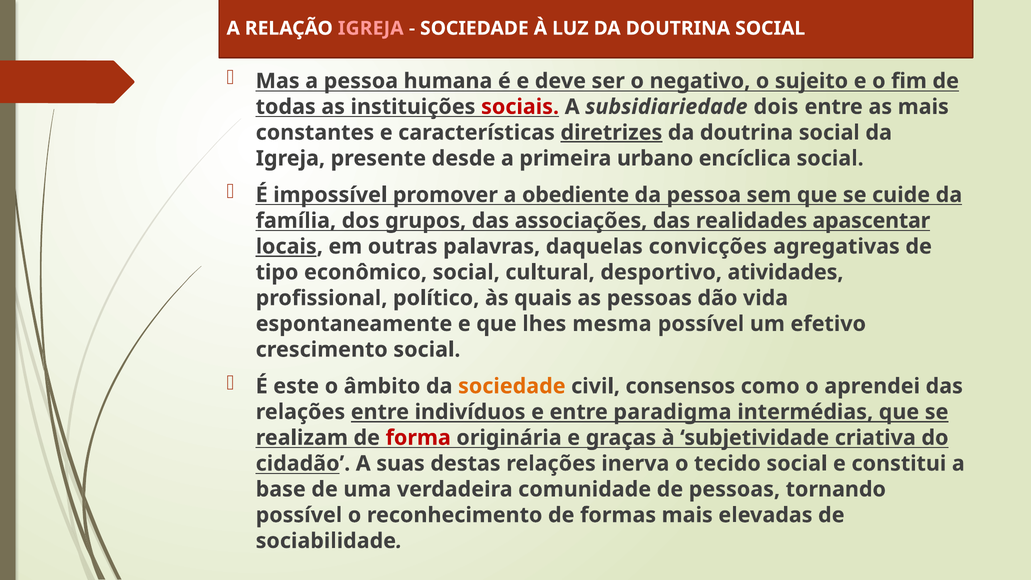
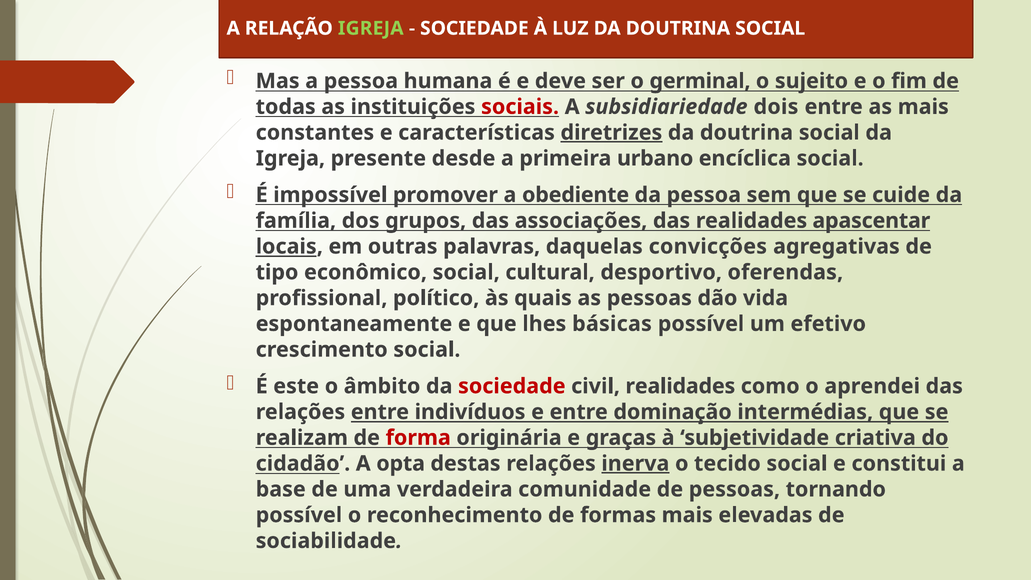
IGREJA colour: pink -> light green (371, 28)
negativo: negativo -> germinal (700, 81)
atividades: atividades -> oferendas (785, 272)
mesma: mesma -> básicas (612, 324)
sociedade colour: orange -> red (512, 386)
civil consensos: consensos -> realidades (680, 386)
paradigma: paradigma -> dominação (673, 412)
suas: suas -> opta (401, 463)
inerva underline: none -> present (635, 463)
